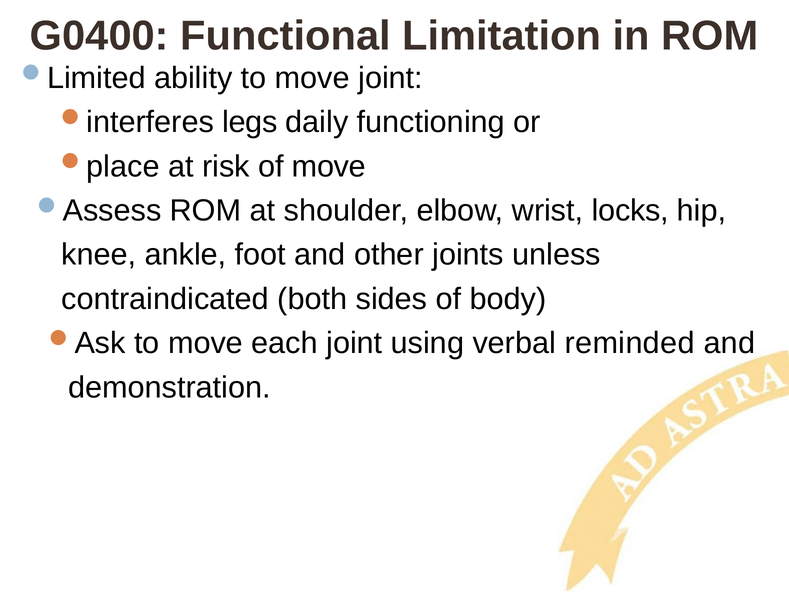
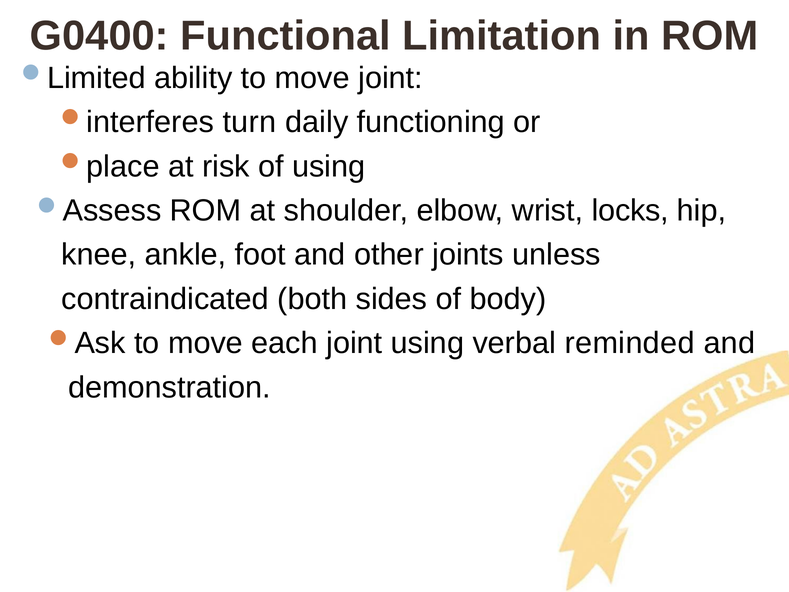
legs: legs -> turn (250, 122)
of move: move -> using (329, 166)
